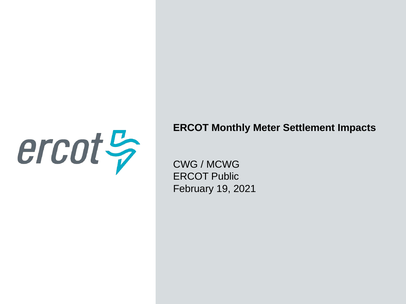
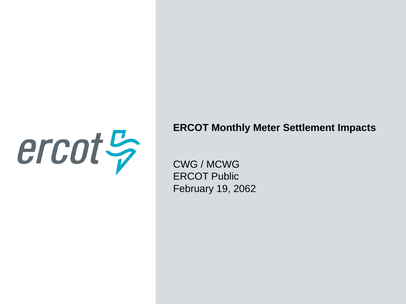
2021: 2021 -> 2062 (245, 189)
